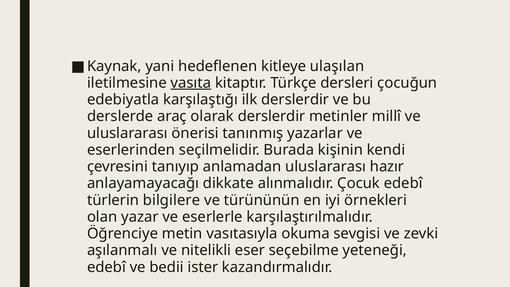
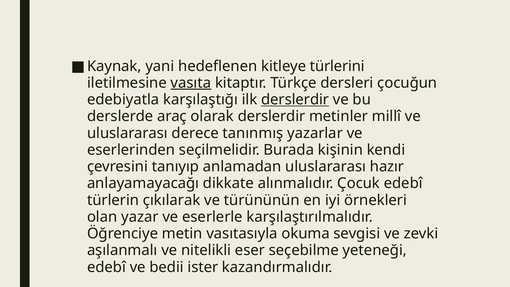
ulaşılan: ulaşılan -> türlerini (337, 66)
derslerdir underline: none -> present (295, 100)
önerisi: önerisi -> derece (195, 133)
bilgilere: bilgilere -> çıkılarak (172, 200)
